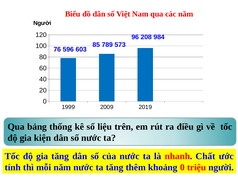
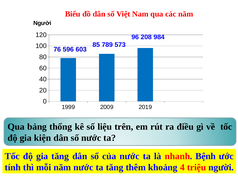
Chất: Chất -> Bệnh (206, 157)
khoảng 0: 0 -> 4 (182, 168)
